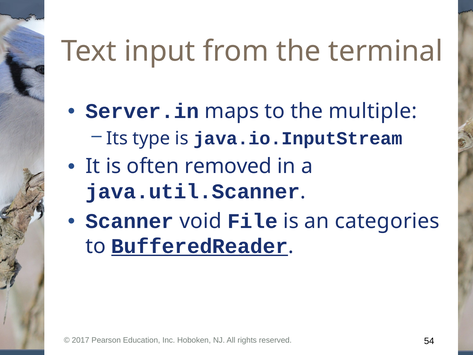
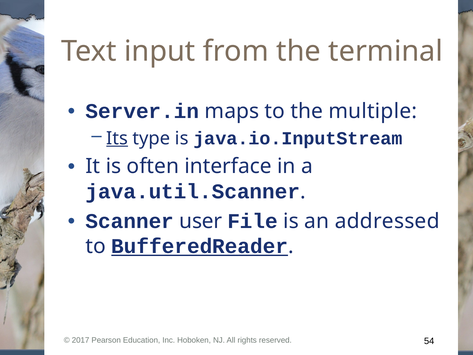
Its underline: none -> present (117, 138)
removed: removed -> interface (228, 166)
void: void -> user (201, 221)
categories: categories -> addressed (387, 221)
